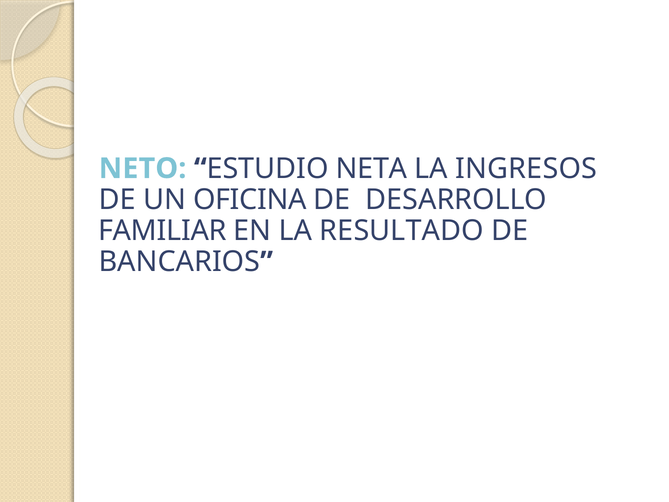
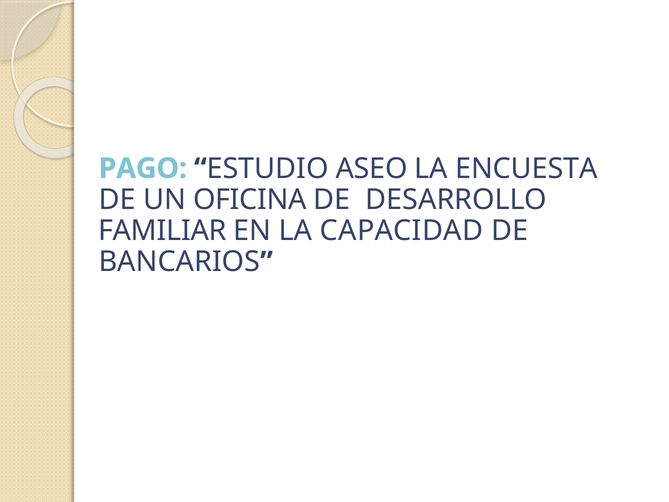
NETO: NETO -> PAGO (143, 168)
NETA: NETA -> ASEO (372, 168)
INGRESOS: INGRESOS -> ENCUESTA (526, 168)
RESULTADO: RESULTADO -> CAPACIDAD (401, 231)
